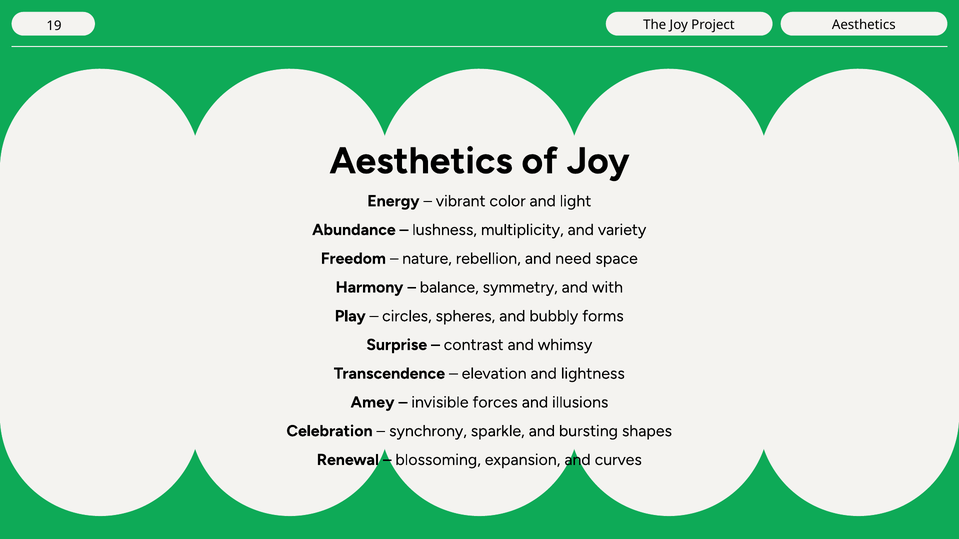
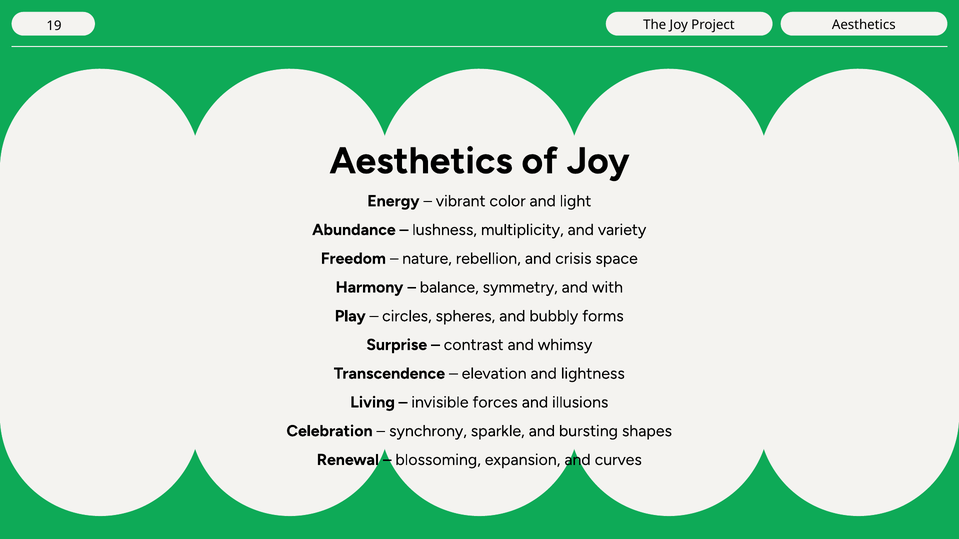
need: need -> crisis (573, 259)
Amey: Amey -> Living (373, 403)
